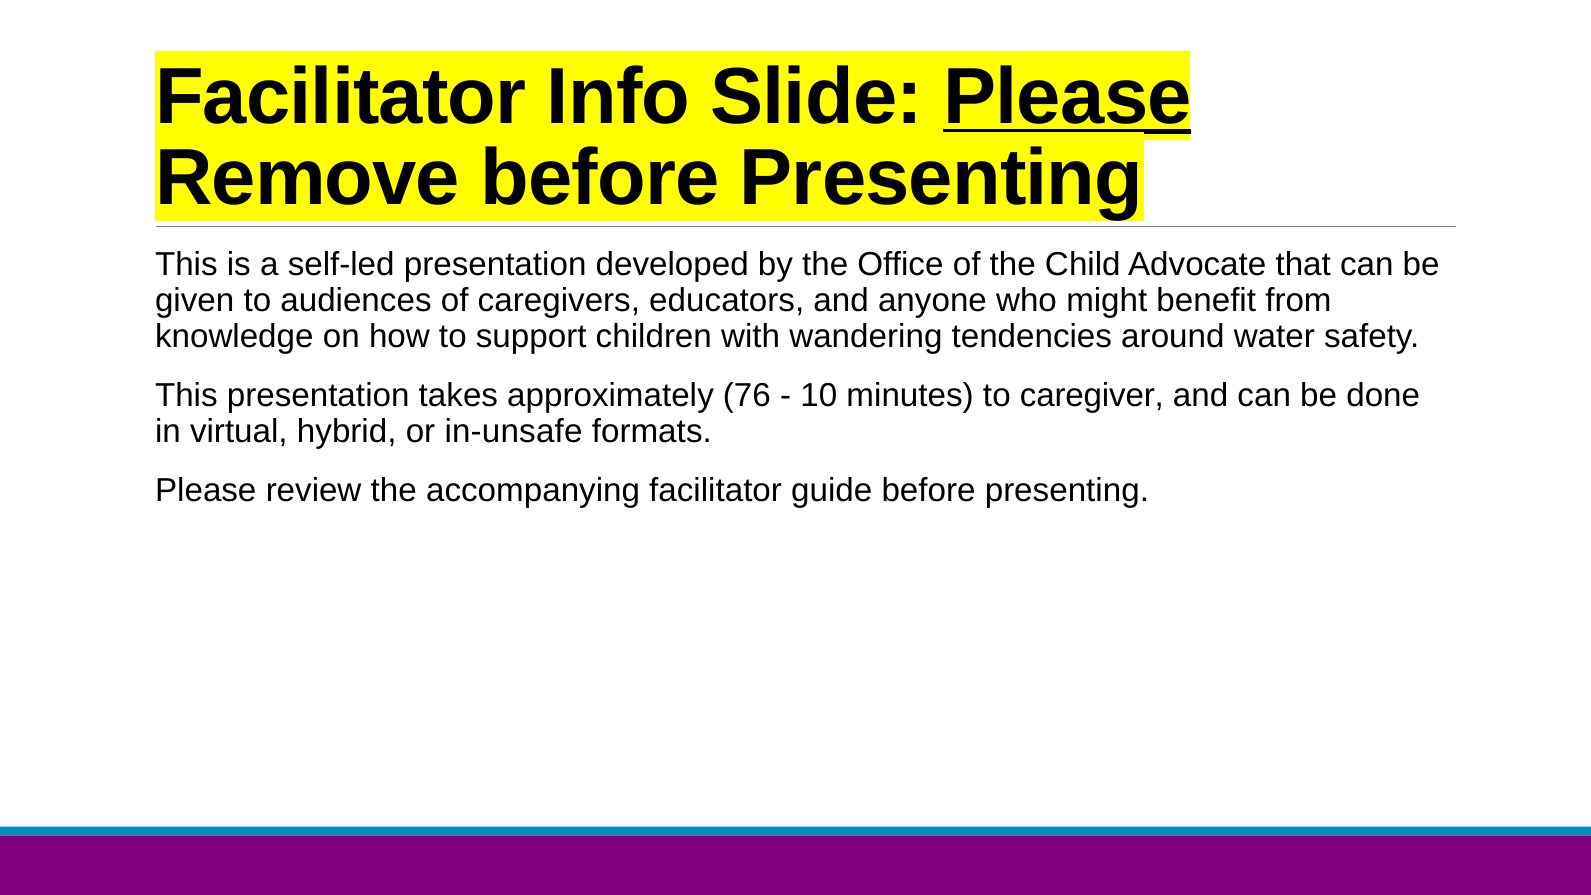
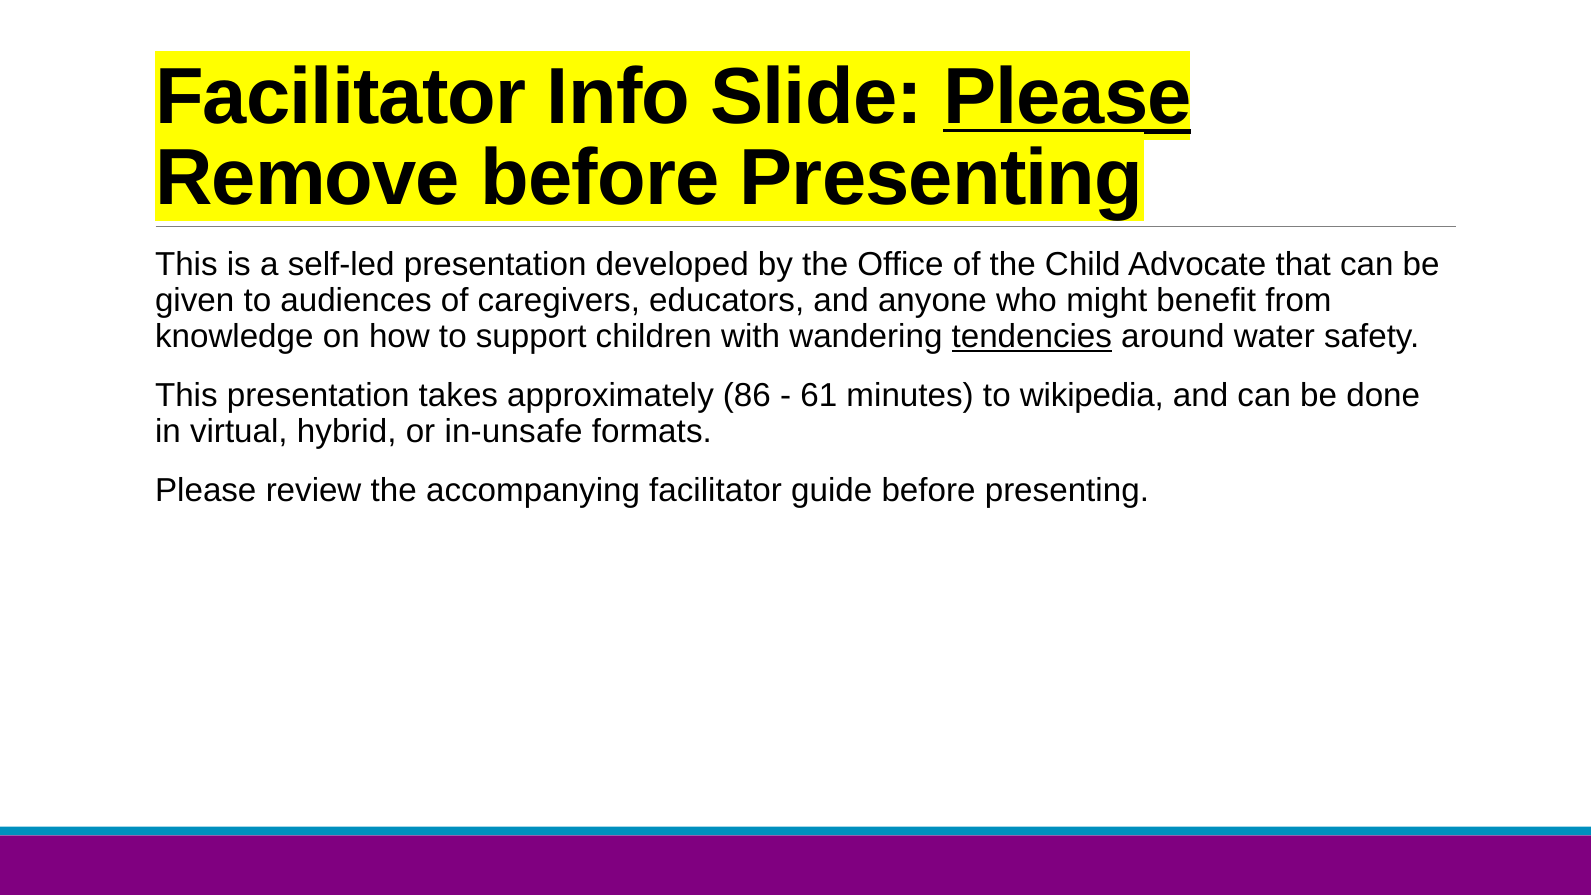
tendencies underline: none -> present (1032, 336)
76: 76 -> 86 (747, 395)
10: 10 -> 61 (819, 395)
caregiver: caregiver -> wikipedia (1092, 395)
